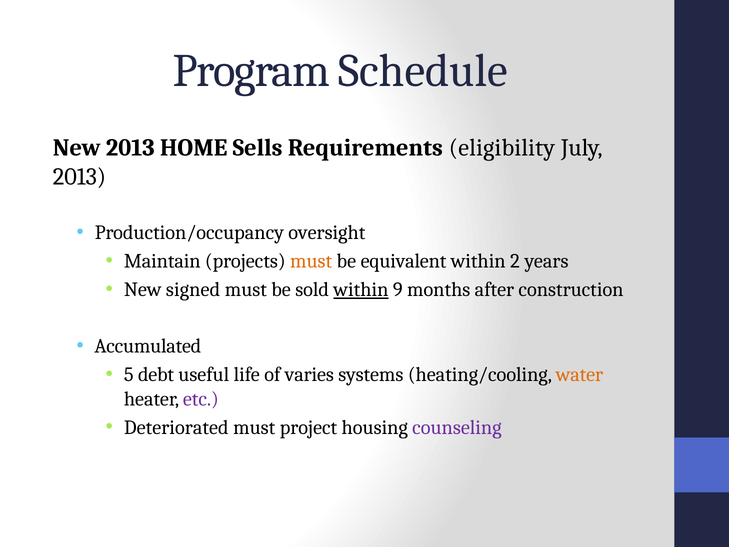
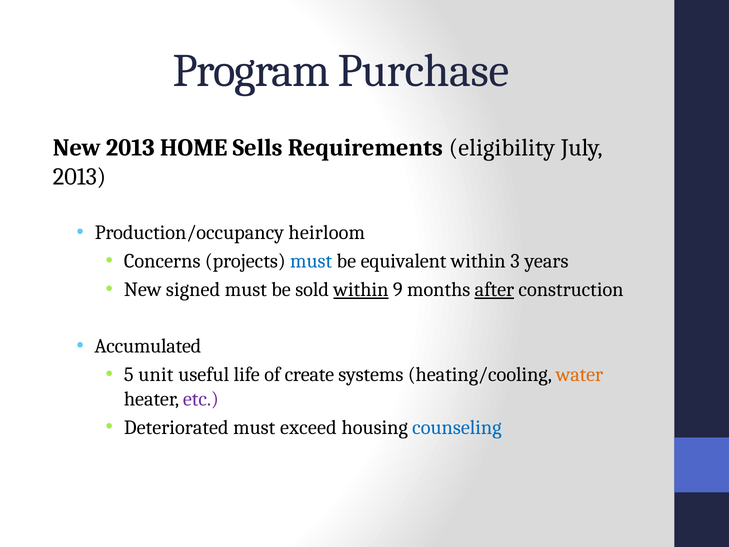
Schedule: Schedule -> Purchase (423, 71)
oversight: oversight -> heirloom (327, 233)
Maintain: Maintain -> Concerns (162, 261)
must colour: orange -> blue (311, 261)
2: 2 -> 3 (515, 261)
after underline: none -> present (494, 289)
debt: debt -> unit (156, 374)
varies: varies -> create (309, 374)
project: project -> exceed (308, 427)
counseling colour: purple -> blue (457, 427)
